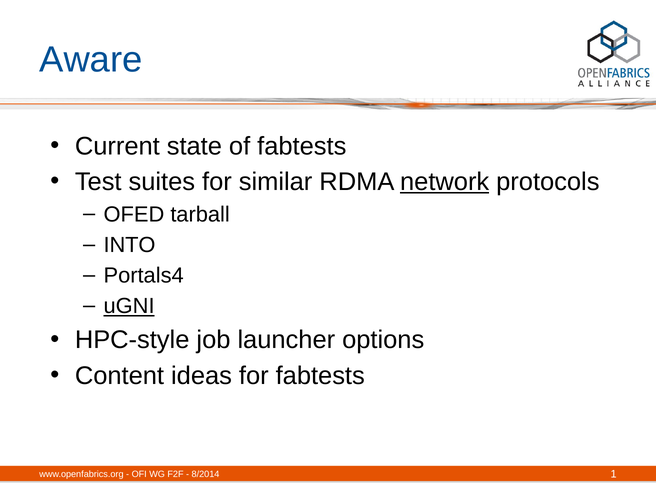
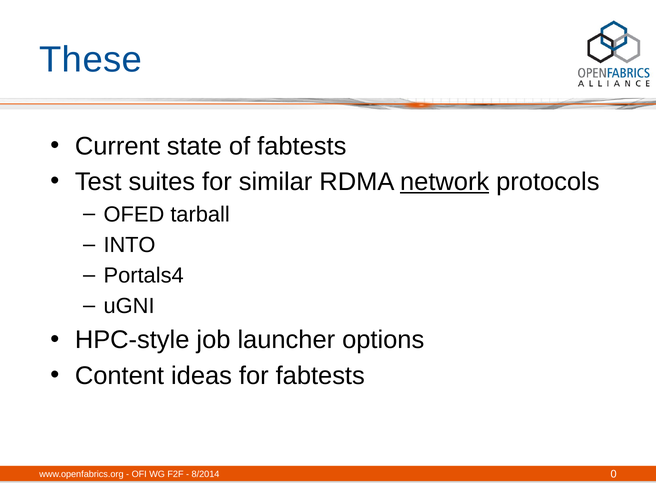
Aware: Aware -> These (91, 60)
uGNI underline: present -> none (129, 306)
1: 1 -> 0 (614, 474)
